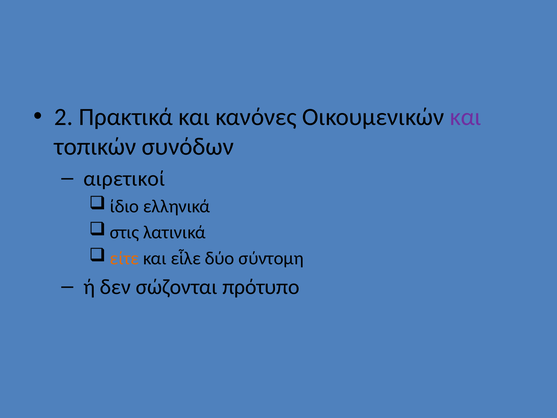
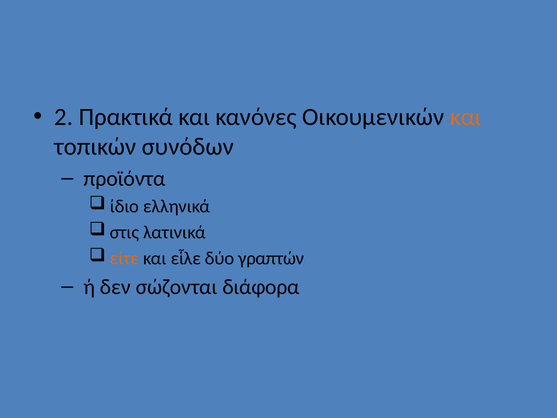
και colour: purple -> orange (466, 117)
αιρετικοί: αιρετικοί -> προϊόντα (124, 179)
σύντομη: σύντομη -> γραπτών (271, 258)
πρότυπο: πρότυπο -> διάφορα (261, 287)
